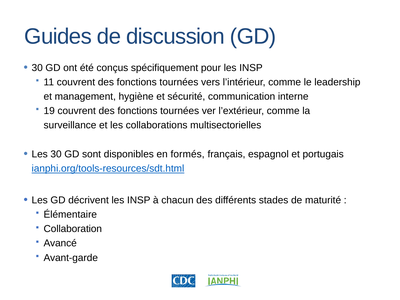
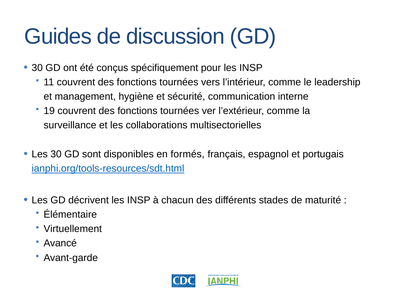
Collaboration: Collaboration -> Virtuellement (73, 229)
